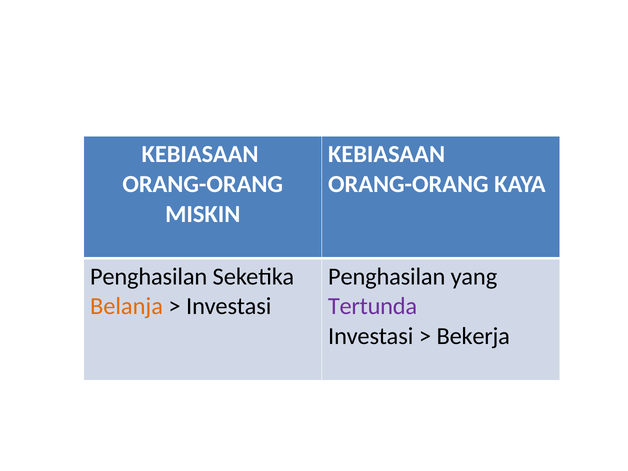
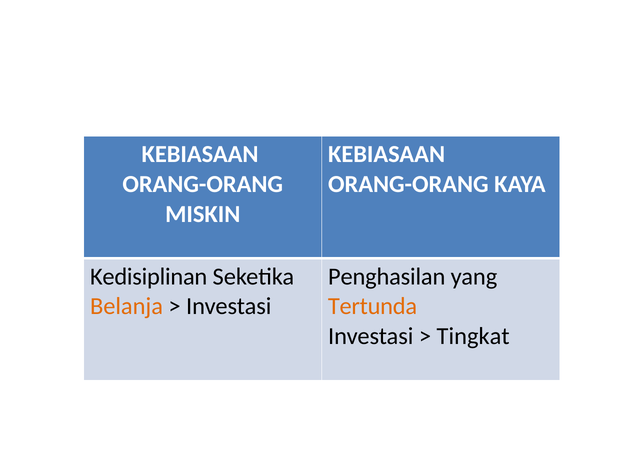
Penghasilan: Penghasilan -> Kedisiplinan (149, 276)
Tertunda colour: purple -> orange (373, 306)
Bekerja: Bekerja -> Tingkat (473, 336)
